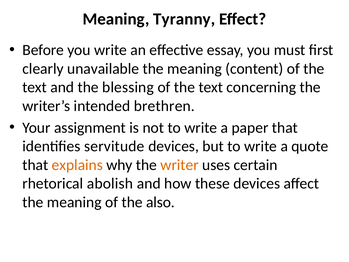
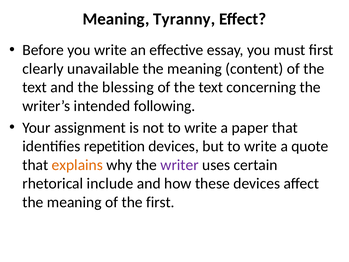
brethren: brethren -> following (164, 106)
servitude: servitude -> repetition (114, 146)
writer colour: orange -> purple (180, 165)
abolish: abolish -> include (110, 183)
the also: also -> first (160, 202)
